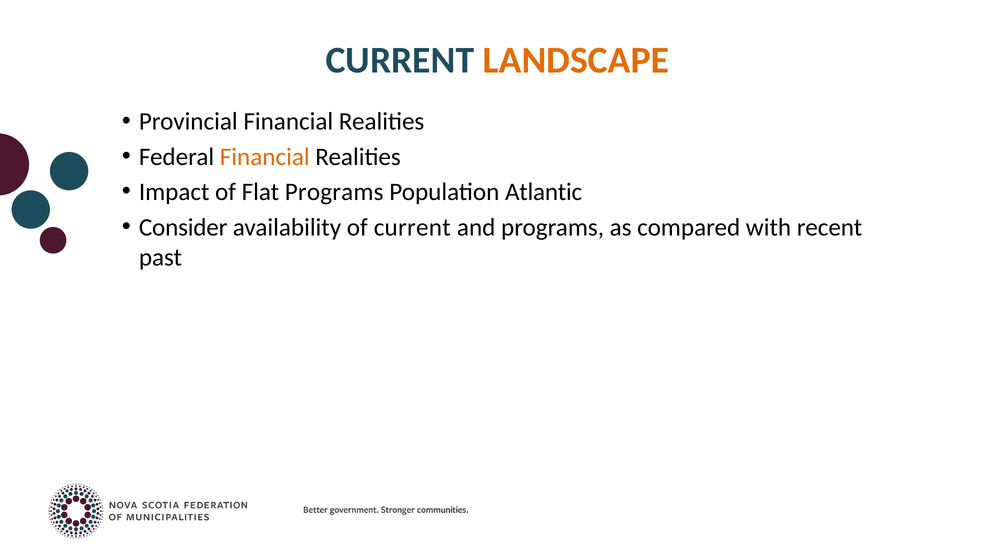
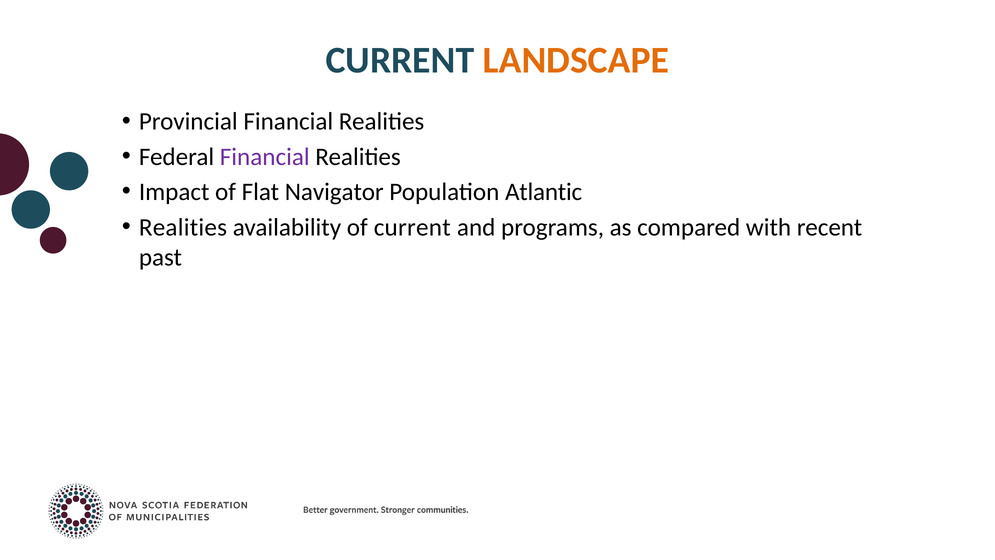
Financial colour: orange -> purple (265, 157)
Flat Programs: Programs -> Navigator (334, 192)
Consider: Consider -> Realities (183, 227)
